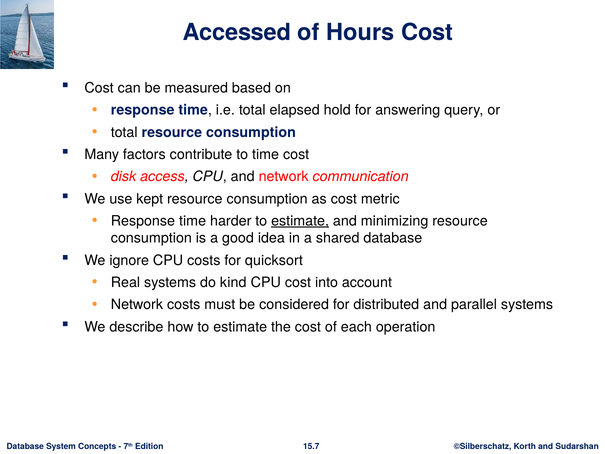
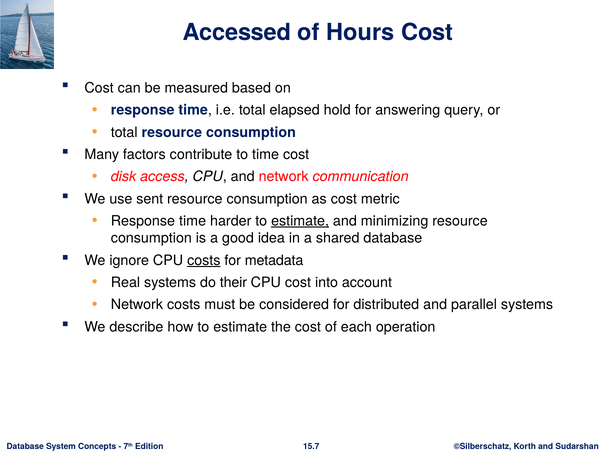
kept: kept -> sent (150, 199)
costs underline: none -> present (204, 260)
quicksort: quicksort -> metadata (274, 260)
kind: kind -> their (233, 282)
